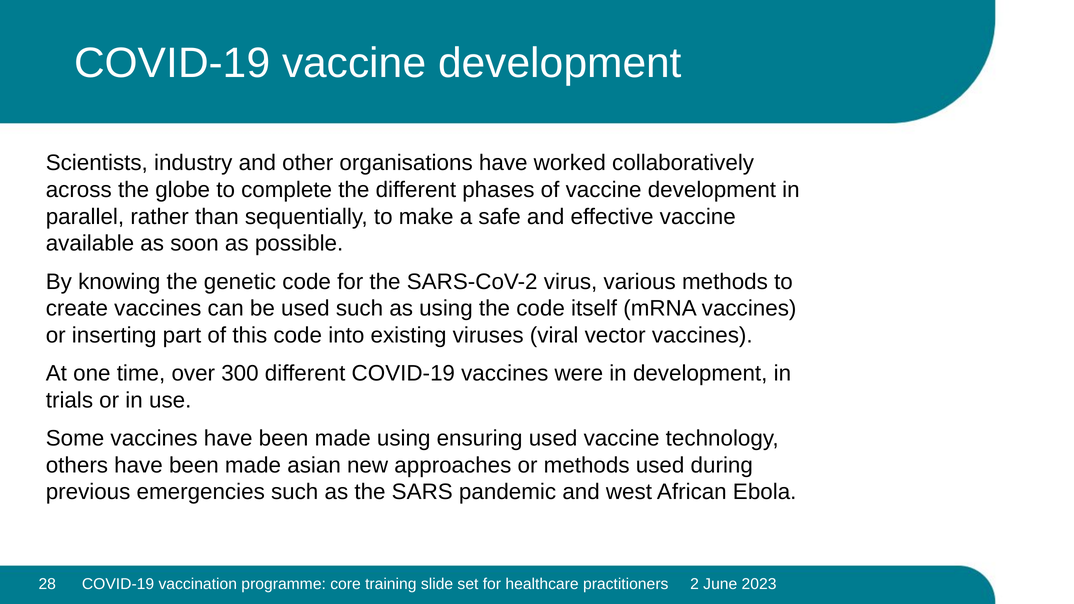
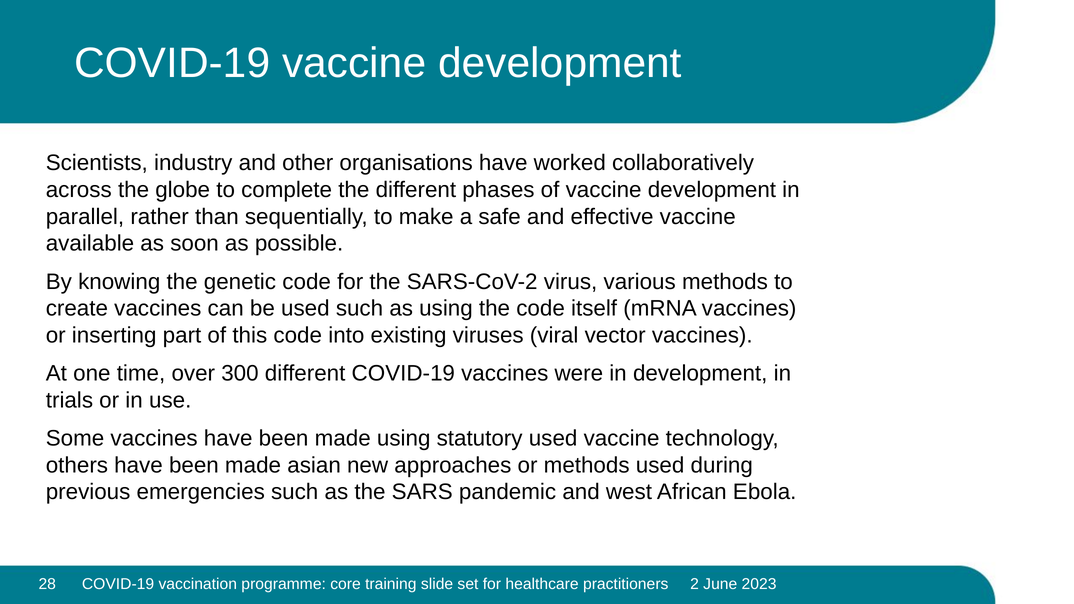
ensuring: ensuring -> statutory (480, 438)
